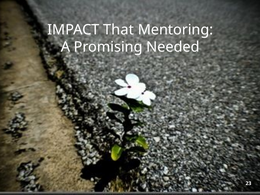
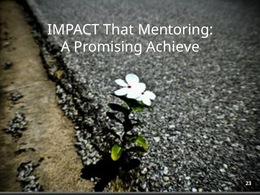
Needed: Needed -> Achieve (173, 47)
